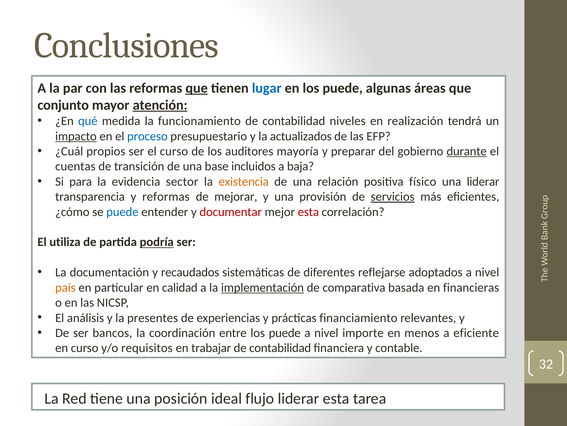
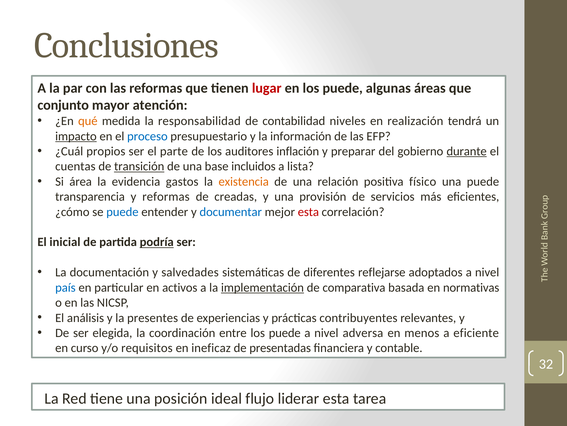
que underline: present -> none (197, 88)
lugar colour: blue -> red (267, 88)
atención underline: present -> none (160, 105)
qué colour: blue -> orange (88, 121)
funcionamiento: funcionamiento -> responsabilidad (199, 121)
actualizados: actualizados -> información (301, 136)
el curso: curso -> parte (174, 151)
mayoría: mayoría -> inflación (298, 151)
transición underline: none -> present (139, 166)
baja: baja -> lista (300, 166)
para: para -> área (81, 181)
sector: sector -> gastos (182, 181)
una liderar: liderar -> puede (483, 181)
mejorar: mejorar -> creadas (236, 196)
servicios underline: present -> none (393, 196)
documentar colour: red -> blue (231, 212)
utiliza: utiliza -> inicial (65, 242)
recaudados: recaudados -> salvedades (190, 272)
país colour: orange -> blue (65, 287)
calidad: calidad -> activos (180, 287)
financieras: financieras -> normativas (471, 287)
financiamiento: financiamiento -> contribuyentes (358, 317)
bancos: bancos -> elegida (112, 332)
importe: importe -> adversa (363, 332)
trabajar: trabajar -> ineficaz (211, 348)
contabilidad: contabilidad -> presentadas (280, 348)
